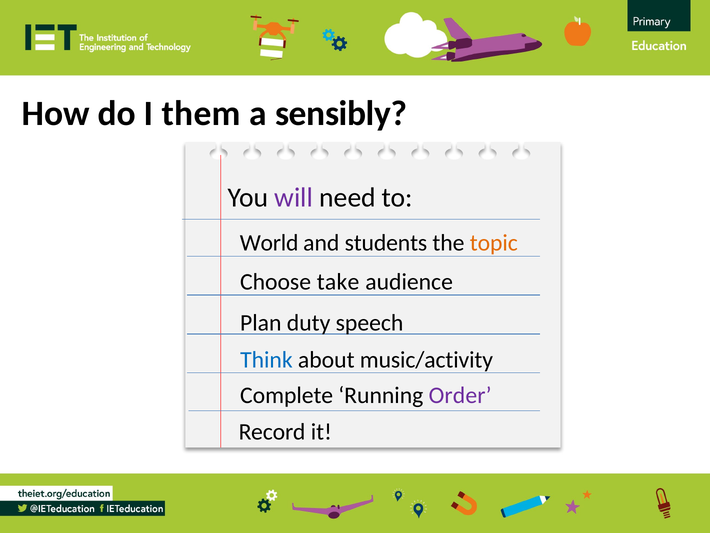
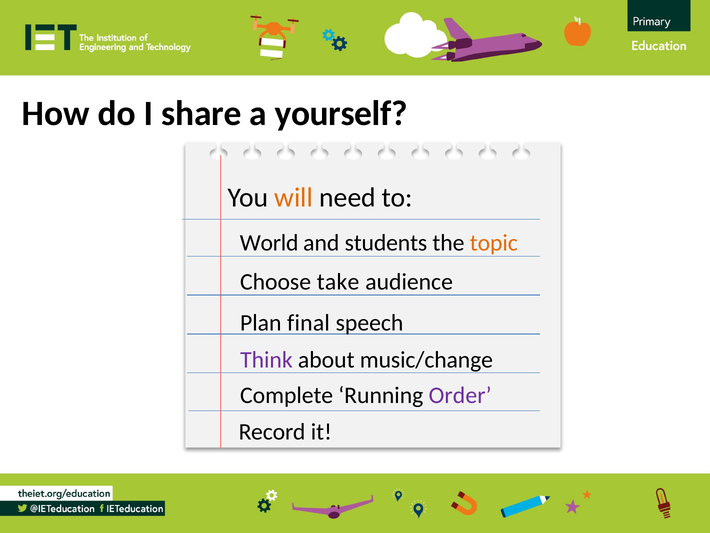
them: them -> share (201, 113)
sensibly: sensibly -> yourself (341, 113)
will colour: purple -> orange (294, 197)
duty: duty -> final (308, 323)
Think colour: blue -> purple (266, 359)
music/activity: music/activity -> music/change (426, 359)
